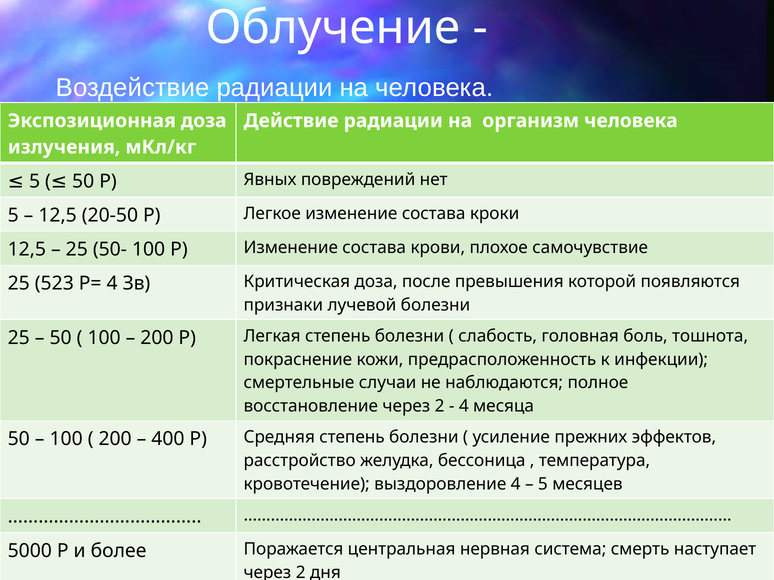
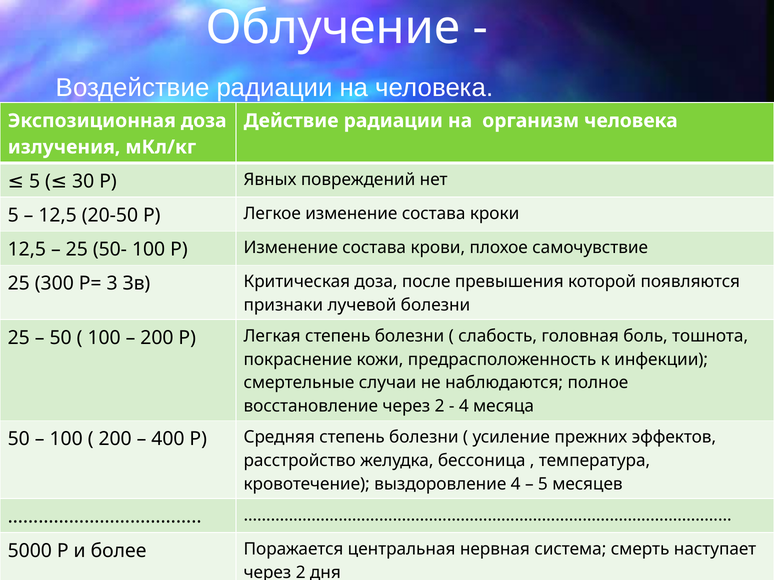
50: 50 -> 30 (83, 181)
523: 523 -> 300 (54, 284)
Р= 4: 4 -> 3 (112, 284)
